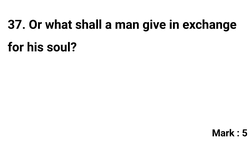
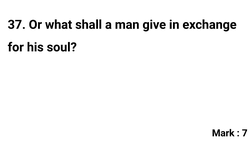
5: 5 -> 7 (245, 133)
